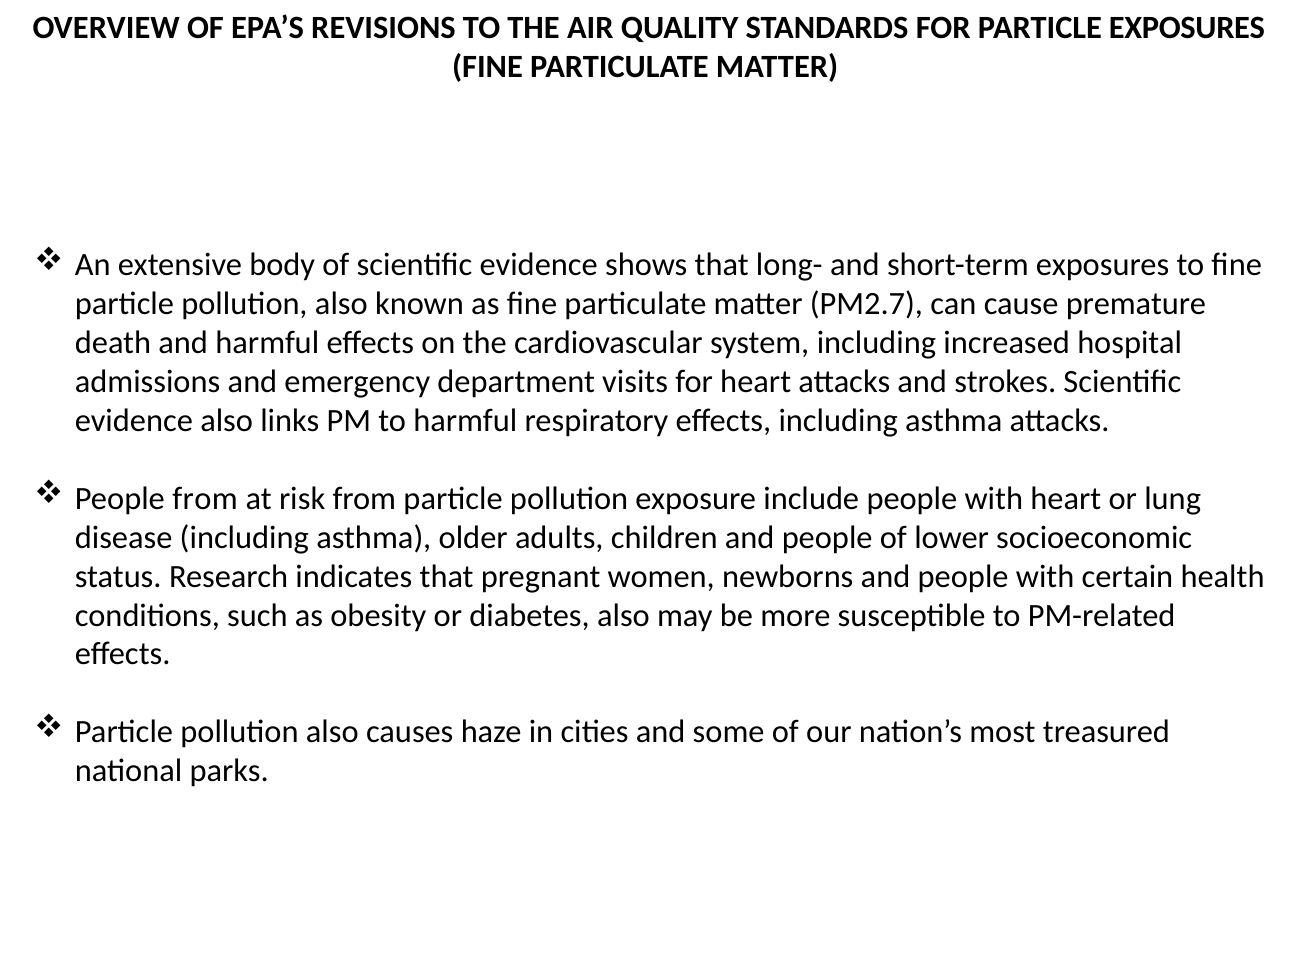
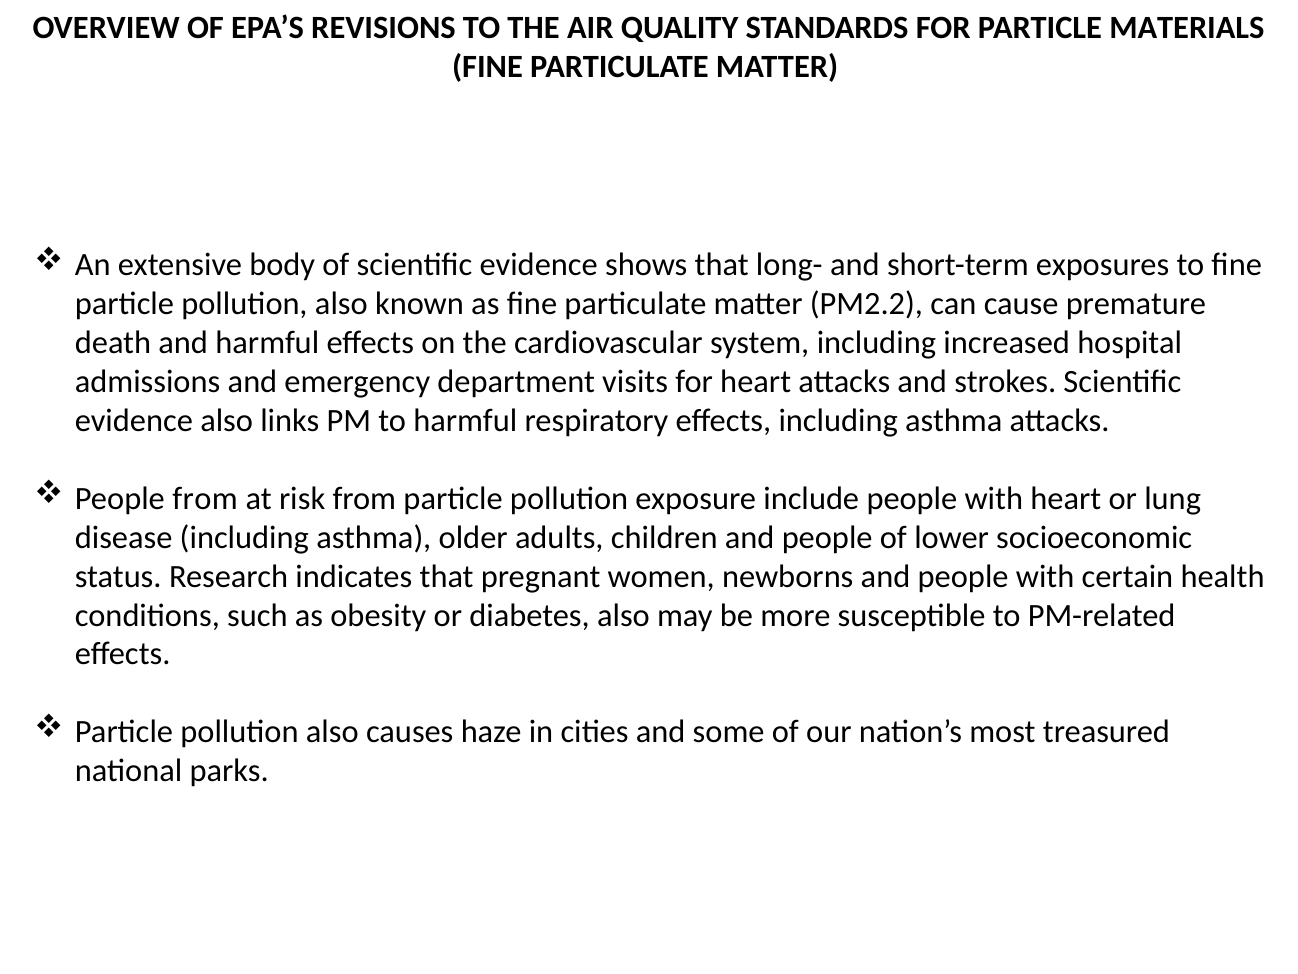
PARTICLE EXPOSURES: EXPOSURES -> MATERIALS (1187, 28)
PM2.7: PM2.7 -> PM2.2 (866, 303)
